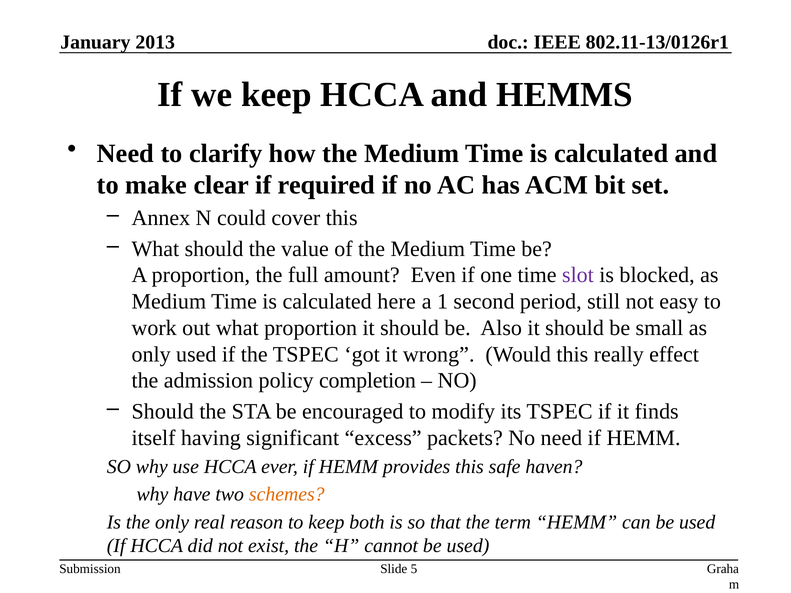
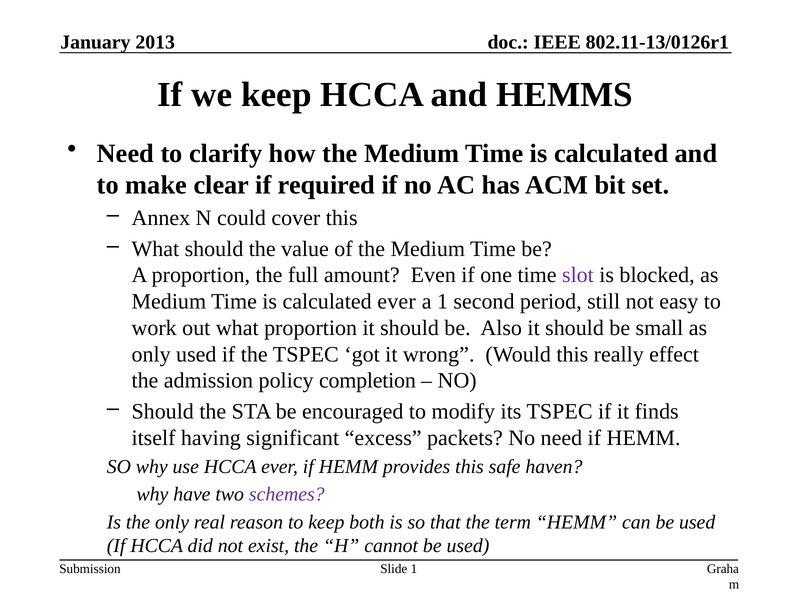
calculated here: here -> ever (397, 302)
schemes colour: orange -> purple (287, 495)
Slide 5: 5 -> 1 (414, 569)
